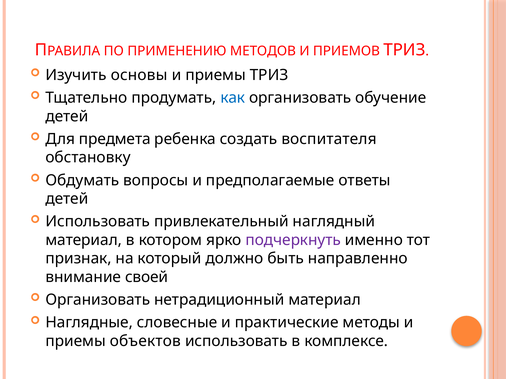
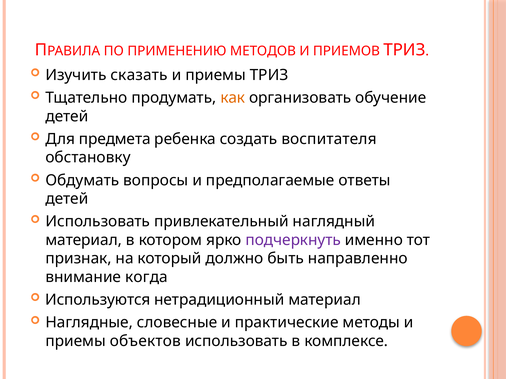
основы: основы -> сказать (139, 75)
как colour: blue -> orange (233, 98)
своей: своей -> когда (146, 277)
Организовать: Организовать -> Используются (98, 300)
